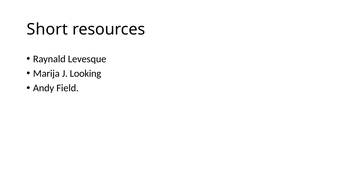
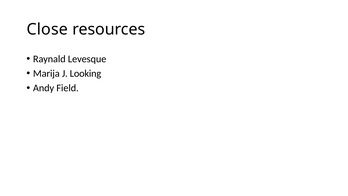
Short: Short -> Close (47, 29)
